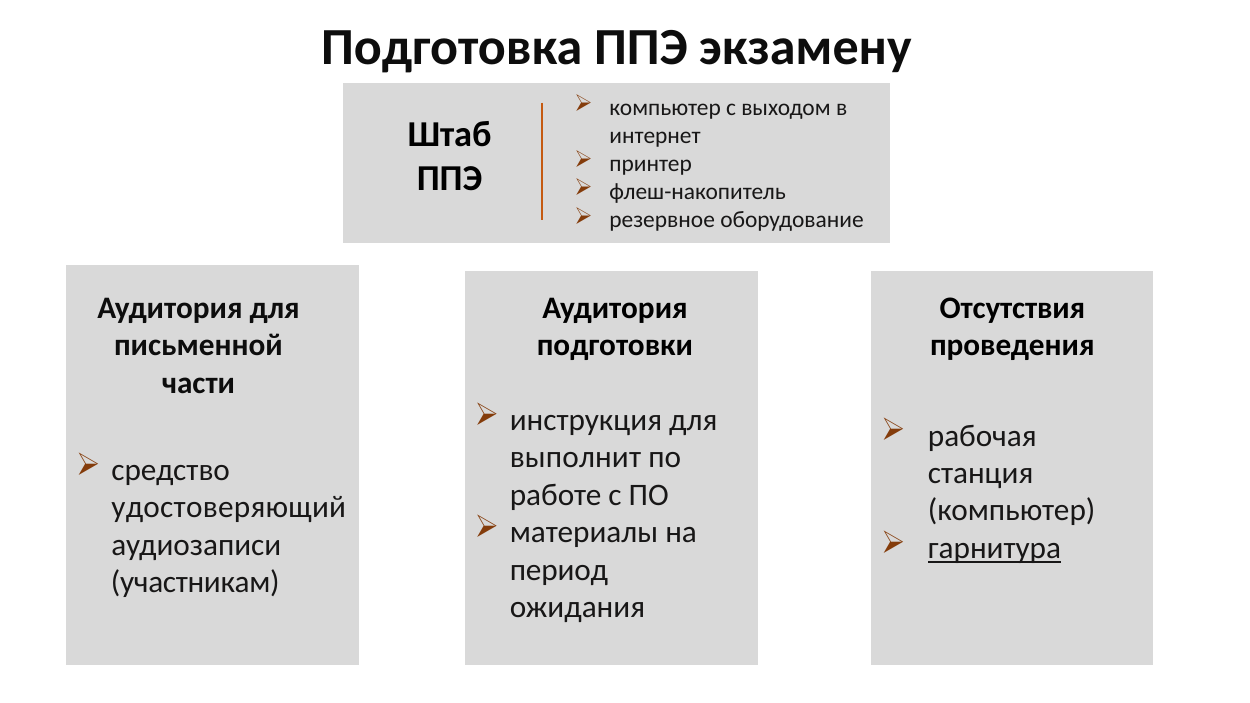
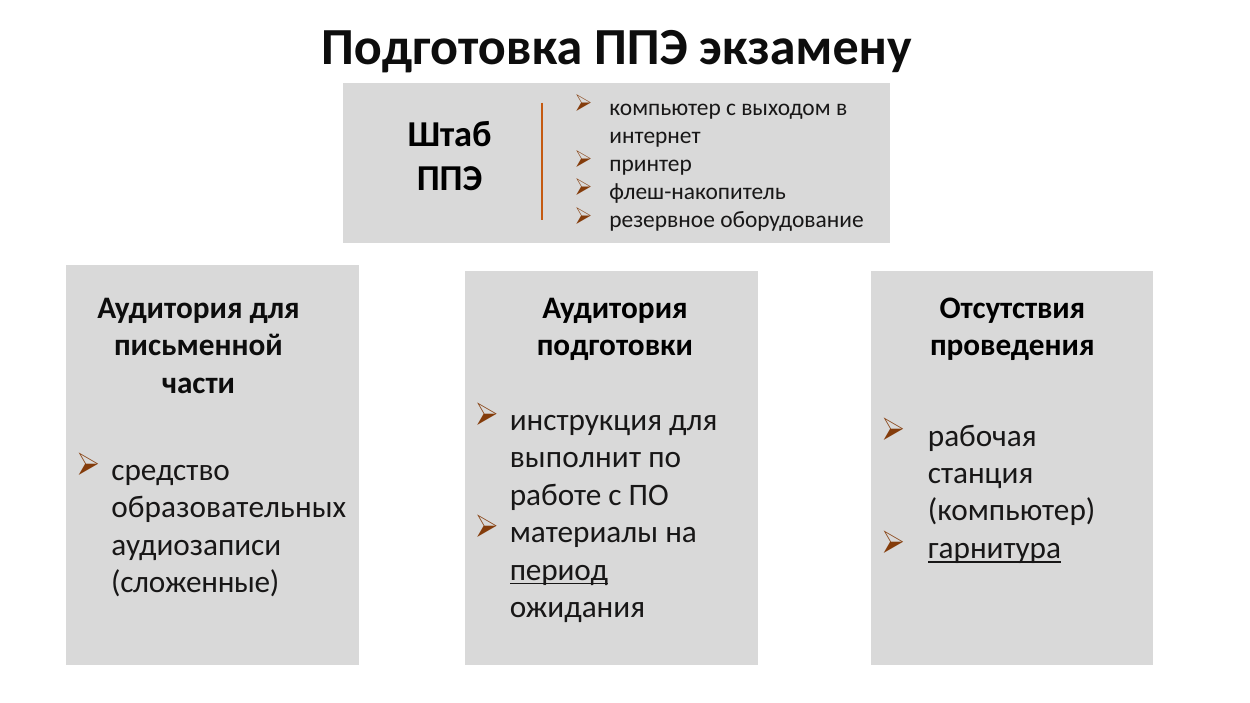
удостоверяющий: удостоверяющий -> образовательных (229, 508)
период underline: none -> present (559, 570)
участникам: участникам -> сложенные (195, 583)
